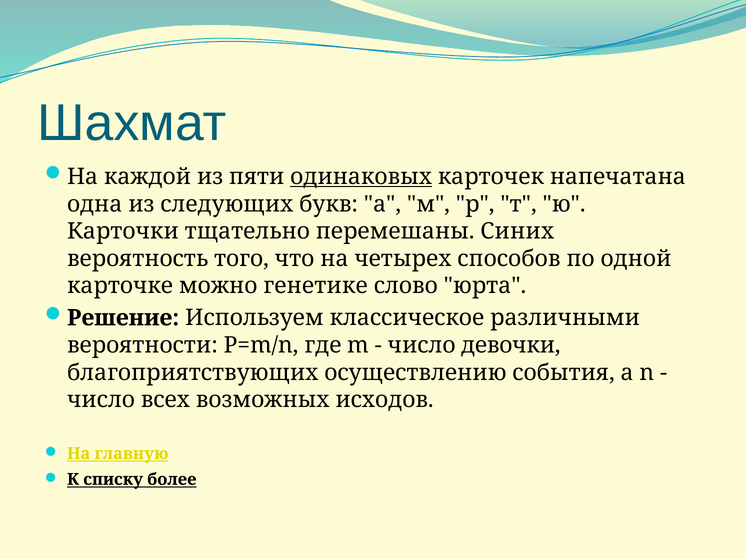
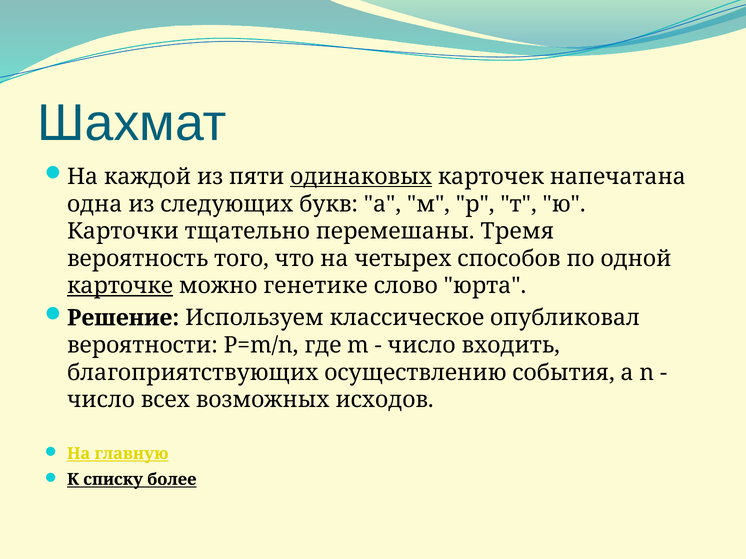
Синих: Синих -> Тремя (517, 232)
карточке underline: none -> present (120, 286)
различными: различными -> опубликовал (565, 318)
девочки: девочки -> входить (511, 345)
